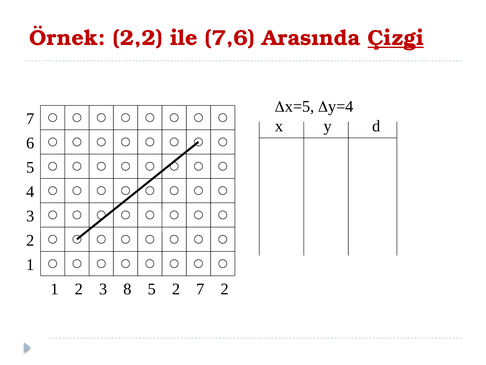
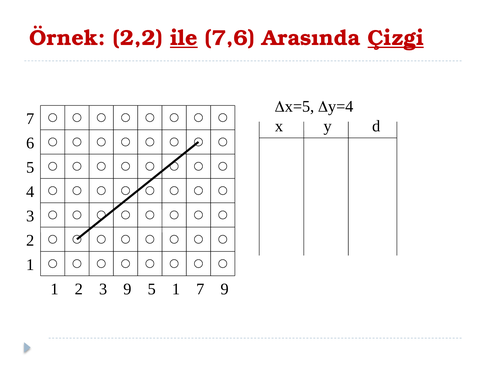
ile underline: none -> present (184, 38)
3 8: 8 -> 9 (127, 289)
5 2: 2 -> 1 (176, 289)
7 2: 2 -> 9 (225, 289)
